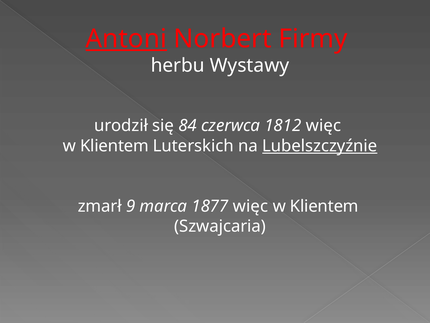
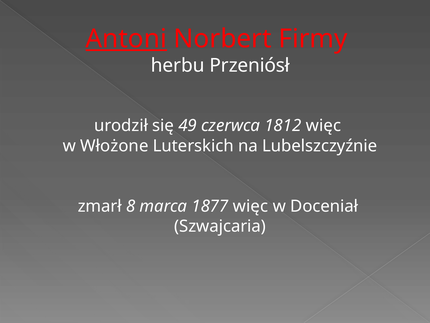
Wystawy: Wystawy -> Przeniósł (250, 65)
84: 84 -> 49 (188, 126)
Klientem: Klientem -> Włożone (114, 146)
Lubelszczyźnie underline: present -> none (320, 146)
9: 9 -> 8 (131, 206)
Klientem: Klientem -> Doceniał (324, 206)
